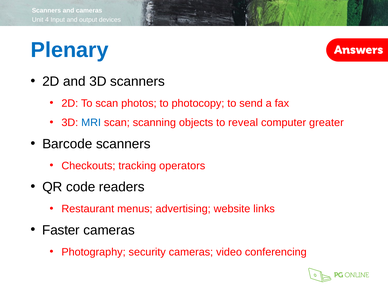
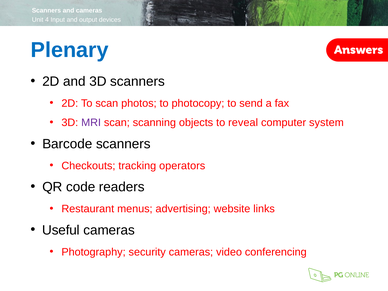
MRI colour: blue -> purple (91, 123)
greater: greater -> system (326, 123)
Faster: Faster -> Useful (61, 230)
